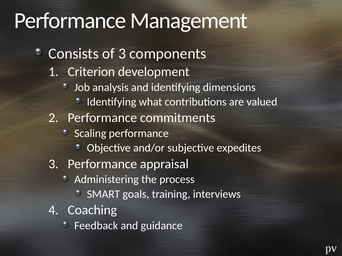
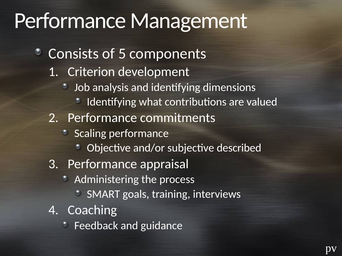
of 3: 3 -> 5 (122, 54)
expedites: expedites -> described (239, 148)
